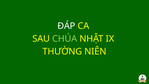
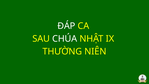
CHÚA colour: light green -> white (65, 39)
